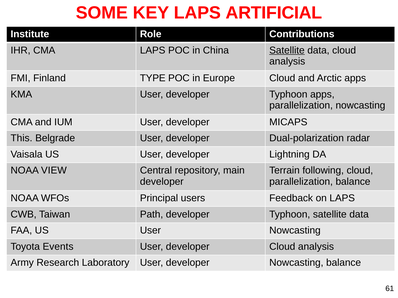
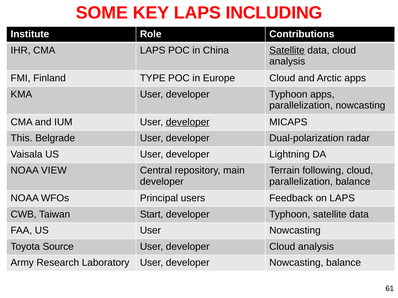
ARTIFICIAL: ARTIFICIAL -> INCLUDING (274, 13)
developer underline: none -> present (188, 122)
Path: Path -> Start (152, 215)
Events: Events -> Source (58, 247)
